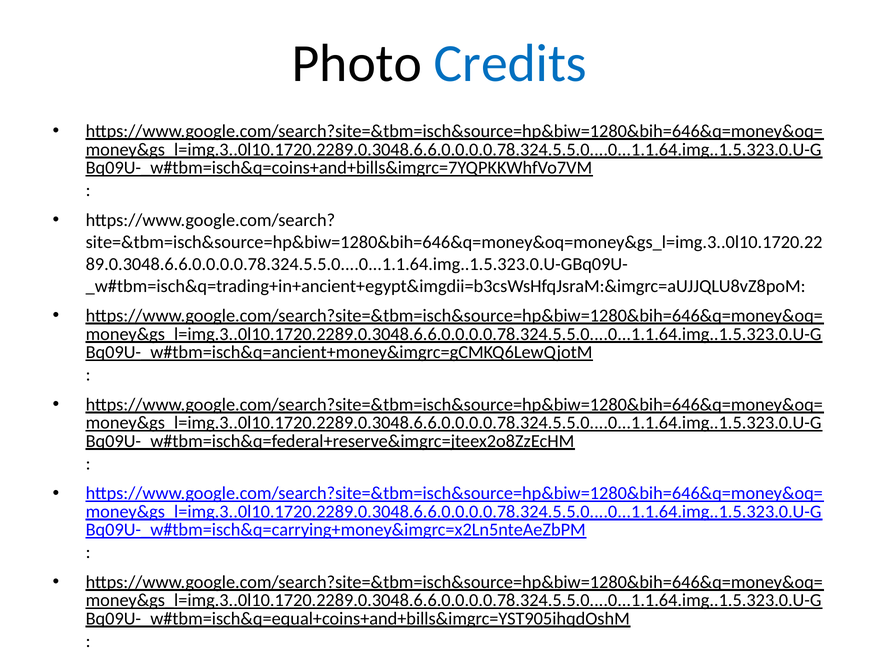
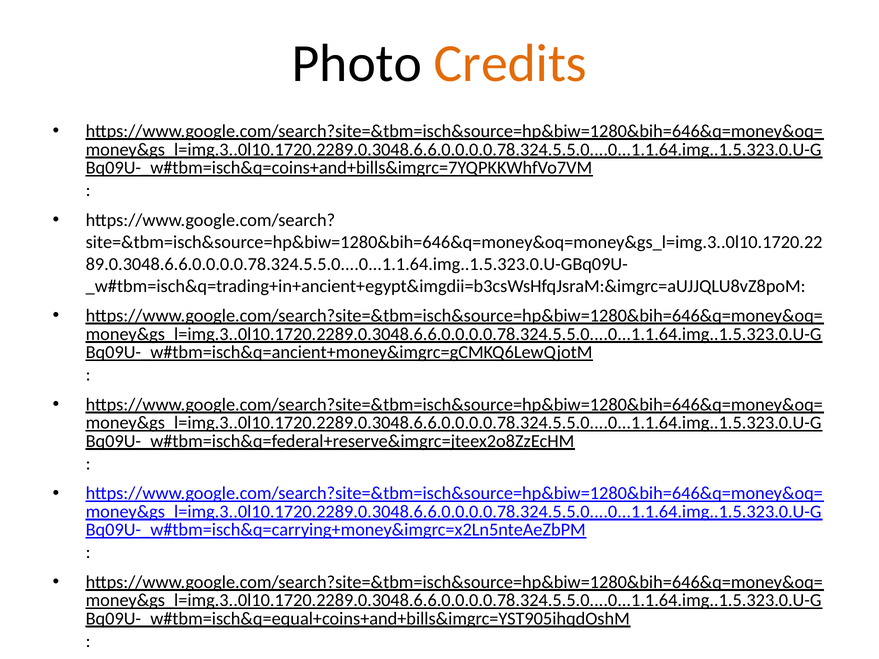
Credits colour: blue -> orange (510, 63)
